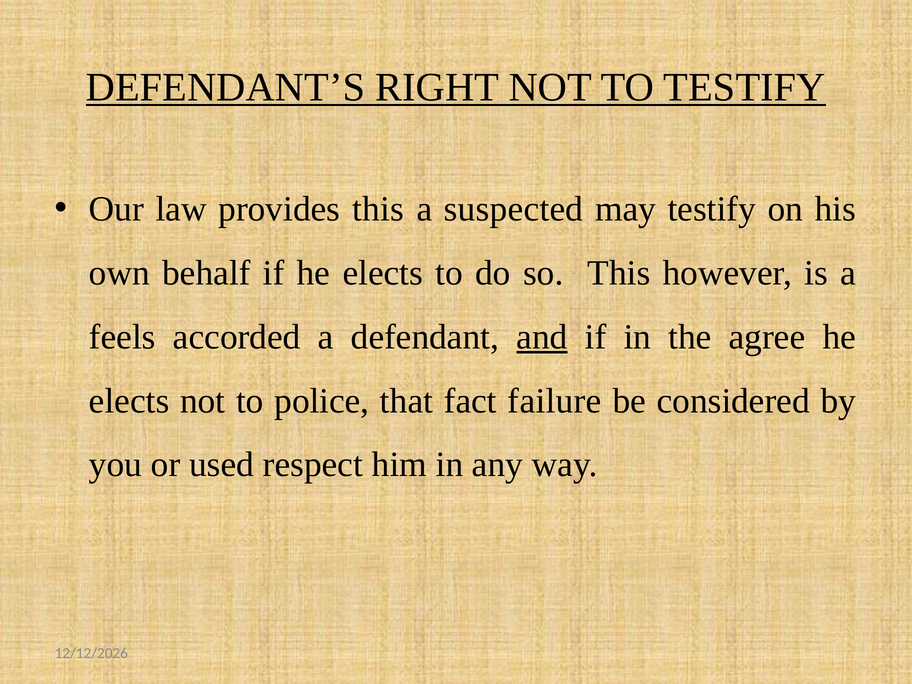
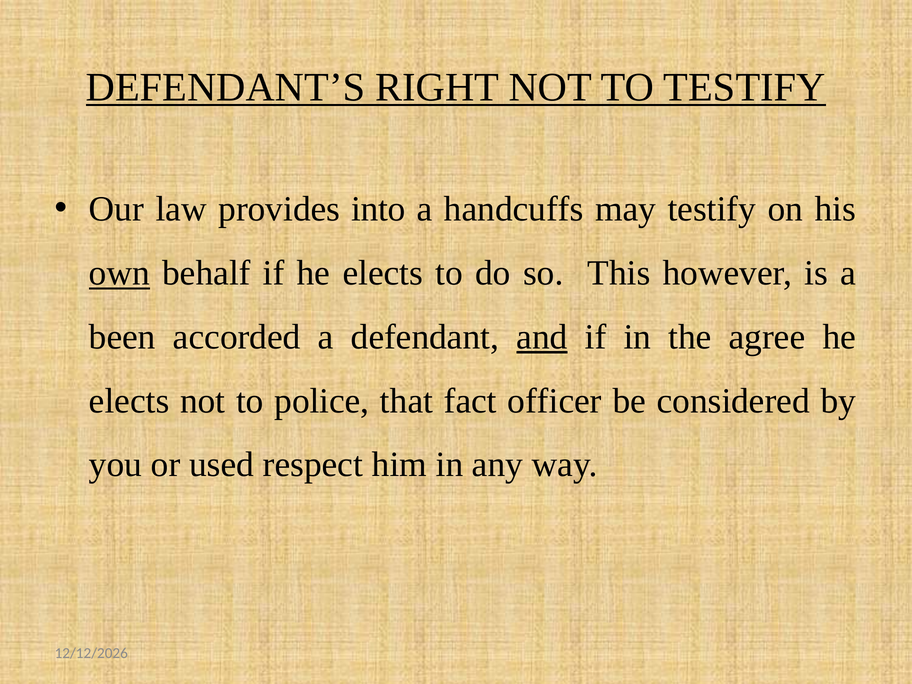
provides this: this -> into (378, 209)
suspected: suspected -> handcuffs (514, 209)
own underline: none -> present (119, 273)
feels: feels -> been (122, 337)
failure: failure -> officer (555, 401)
